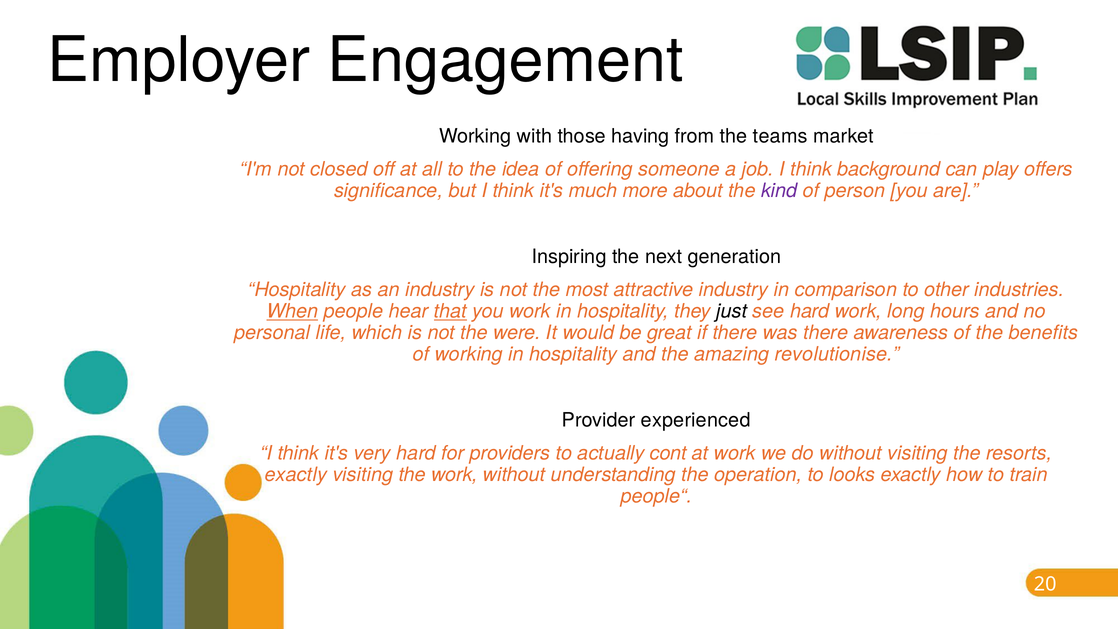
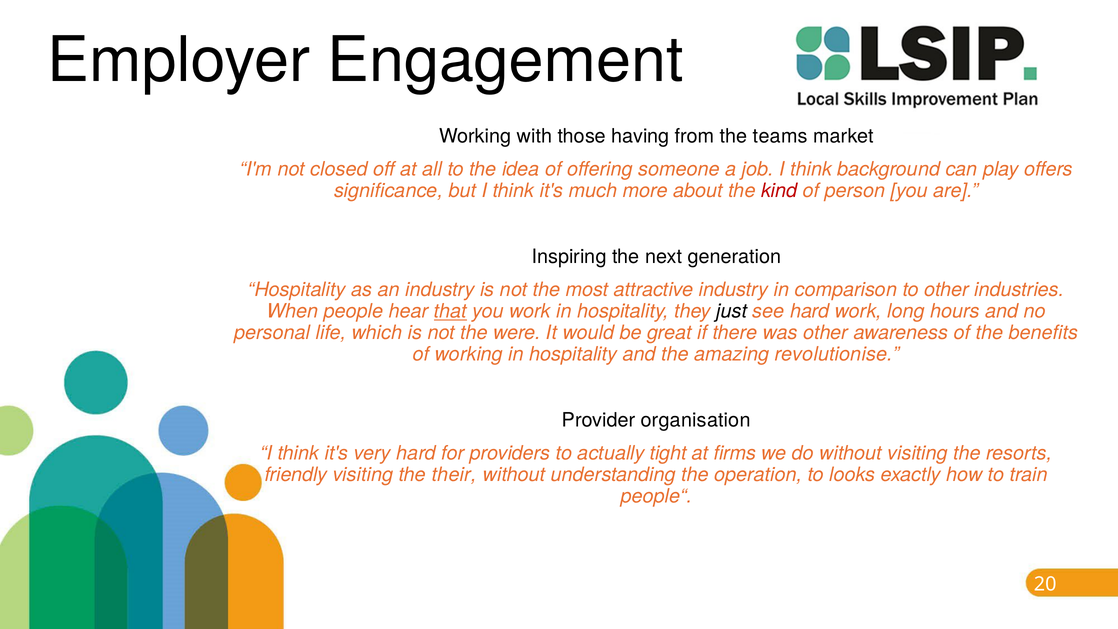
kind colour: purple -> red (779, 191)
When underline: present -> none (292, 311)
was there: there -> other (826, 333)
experienced: experienced -> organisation (696, 420)
cont: cont -> tight (668, 453)
at work: work -> firms (735, 453)
exactly: exactly -> friendly (296, 475)
the work: work -> their (454, 475)
